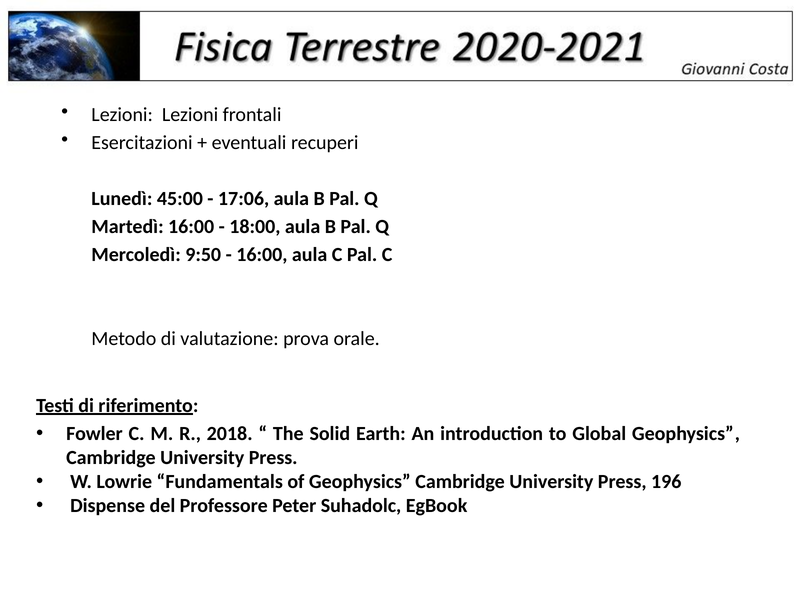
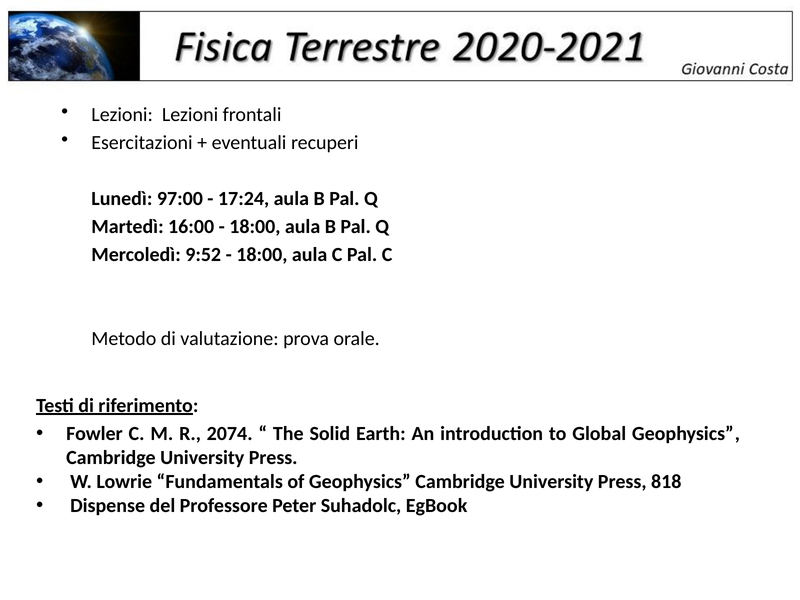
45:00: 45:00 -> 97:00 (180, 199)
17:06: 17:06 -> 17:24 (244, 199)
9:50: 9:50 -> 9:52 (203, 255)
16:00: 16:00 -> 18:00 (262, 255)
2018: 2018 -> 2074 (230, 434)
196: 196 -> 818 (666, 482)
